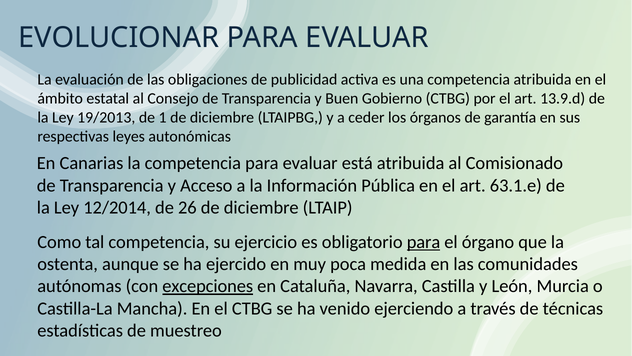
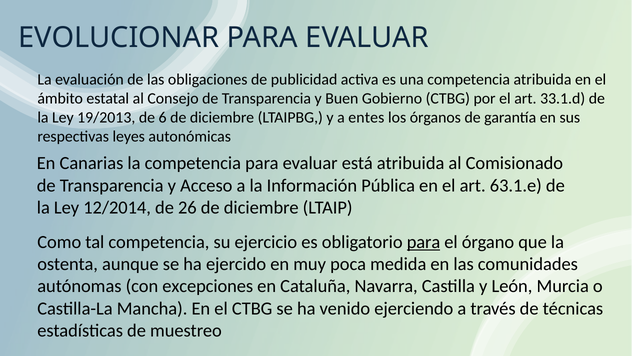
13.9.d: 13.9.d -> 33.1.d (563, 99)
1: 1 -> 6 (163, 117)
ceder: ceder -> entes (366, 117)
excepciones underline: present -> none (208, 286)
